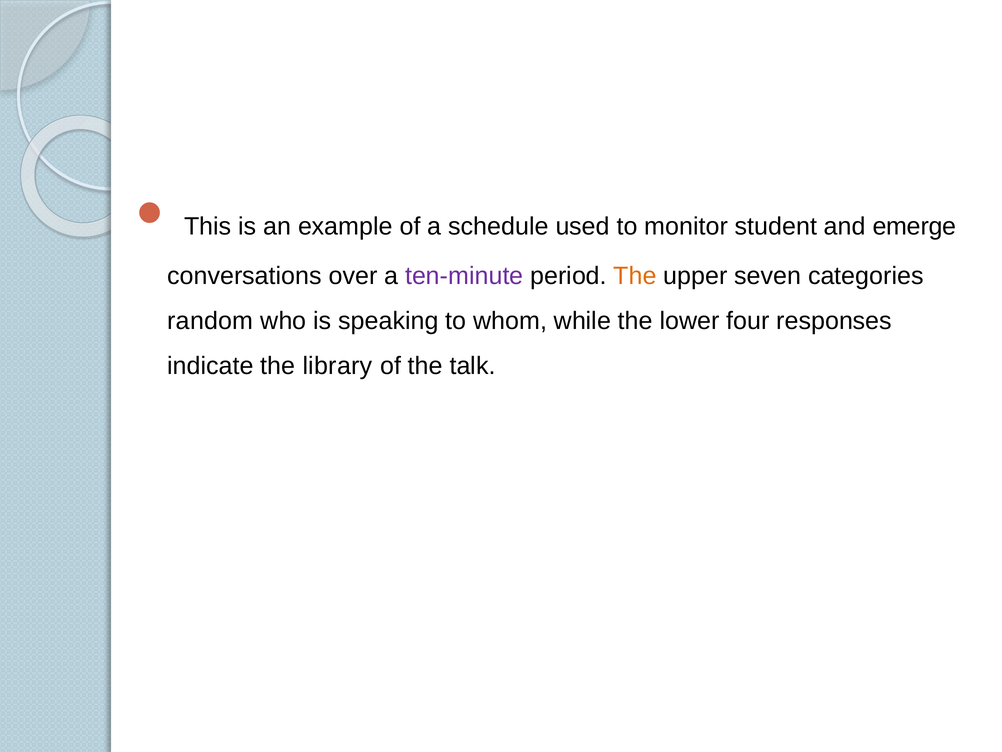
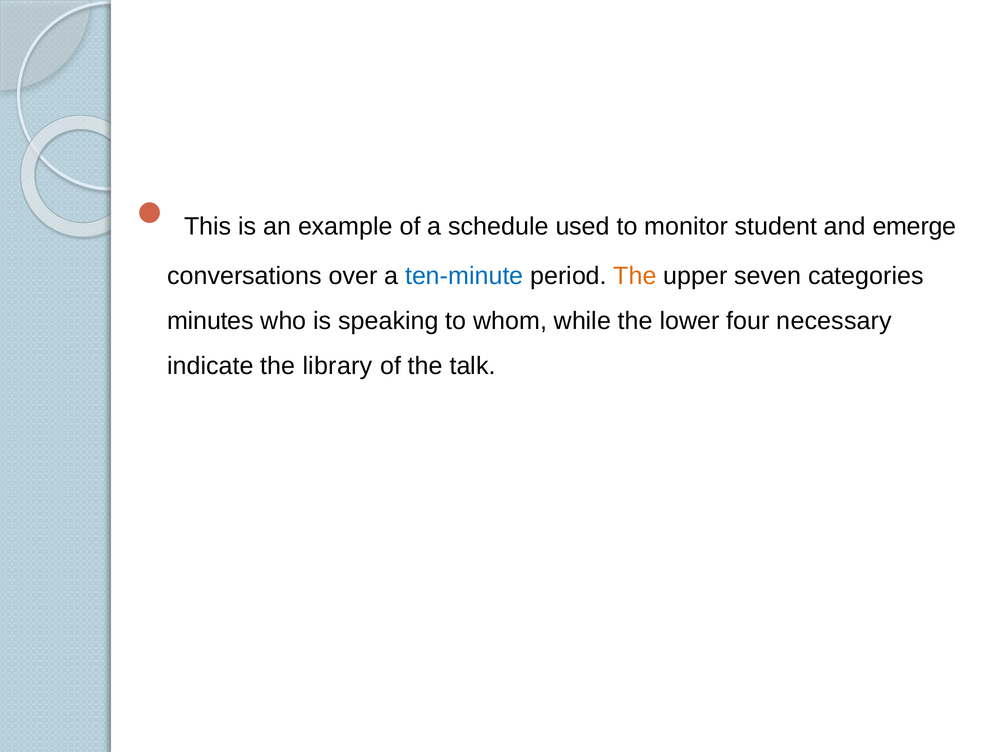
ten-minute colour: purple -> blue (464, 276)
random: random -> minutes (211, 321)
responses: responses -> necessary (834, 321)
